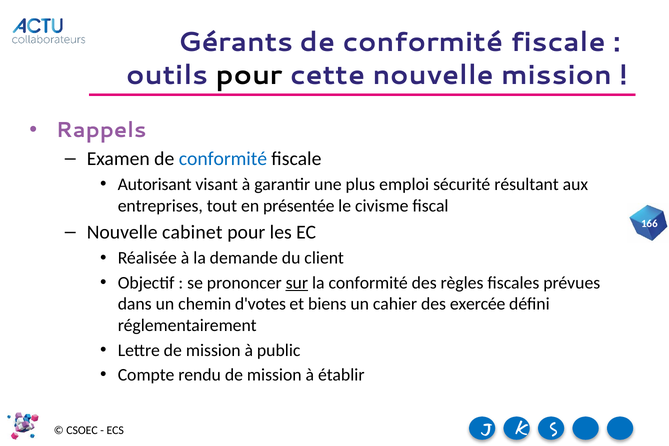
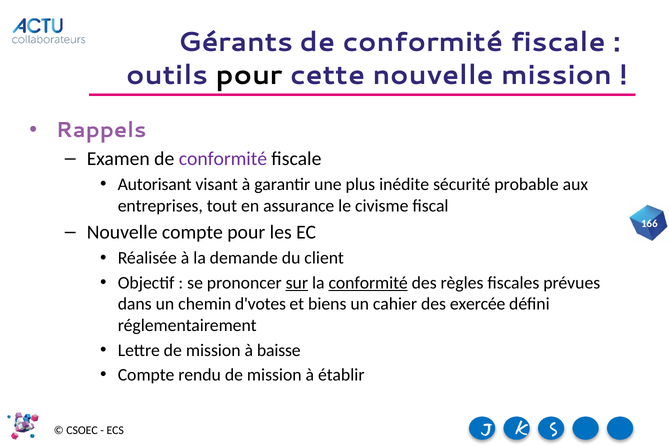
conformité colour: blue -> purple (223, 159)
emploi: emploi -> inédite (404, 185)
résultant: résultant -> probable (527, 185)
présentée: présentée -> assurance (299, 206)
Nouvelle cabinet: cabinet -> compte (192, 232)
conformité underline: none -> present (368, 283)
public: public -> baisse (279, 350)
